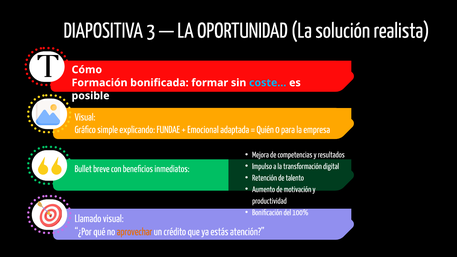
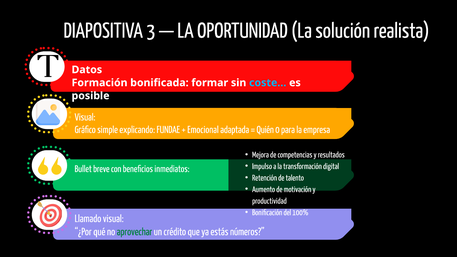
Cómo: Cómo -> Datos (87, 70)
aprovechar colour: orange -> green (134, 232)
atención: atención -> números (247, 232)
